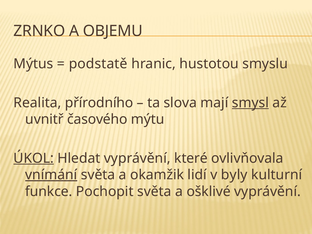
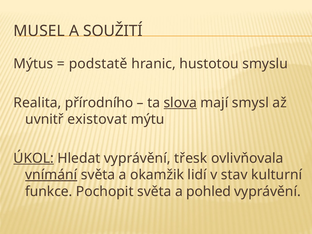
ZRNKO: ZRNKO -> MUSEL (39, 31)
OBJEMU: OBJEMU -> SOUŽITÍ (113, 31)
slova underline: none -> present (180, 103)
smysl underline: present -> none (250, 103)
časového: časového -> existovat (97, 119)
které: které -> třesk (191, 158)
byly: byly -> stav (234, 175)
ošklivé: ošklivé -> pohled (209, 191)
